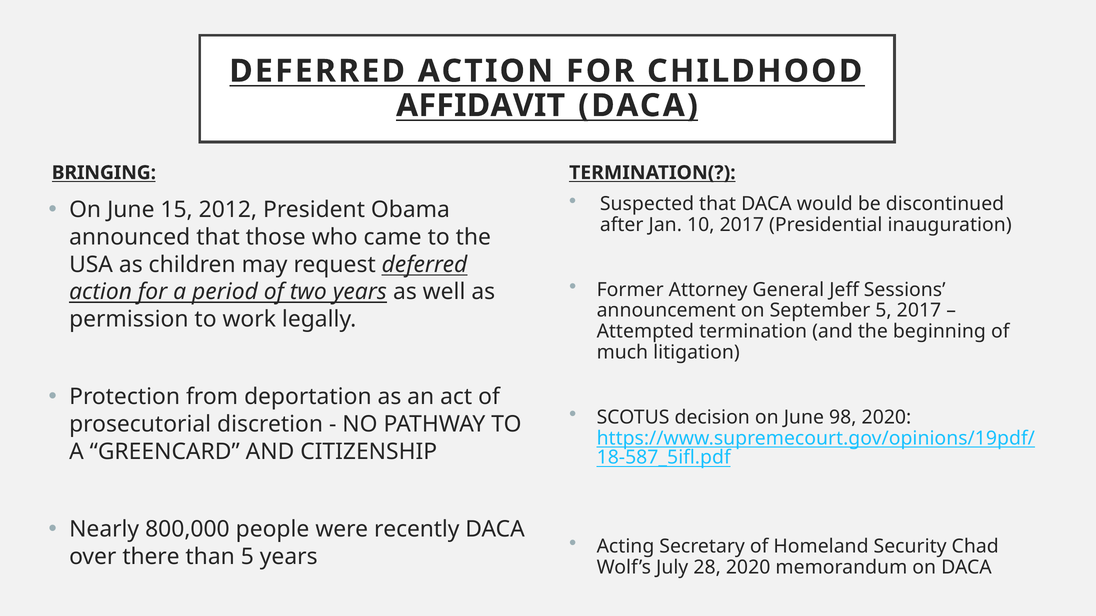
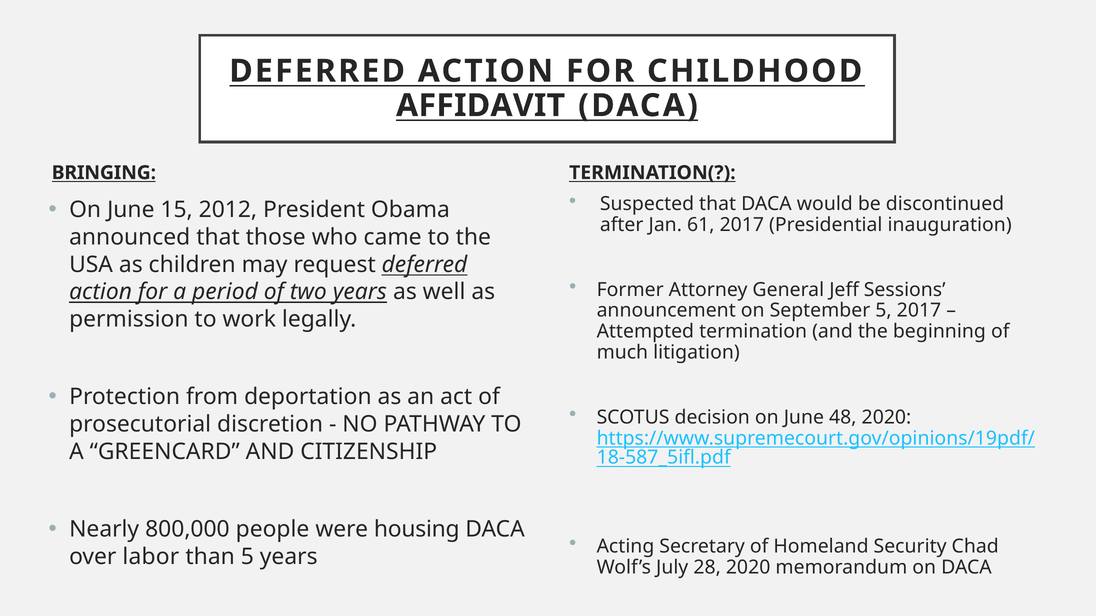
10: 10 -> 61 (701, 225)
98: 98 -> 48 (843, 418)
recently: recently -> housing (417, 530)
there: there -> labor (151, 557)
